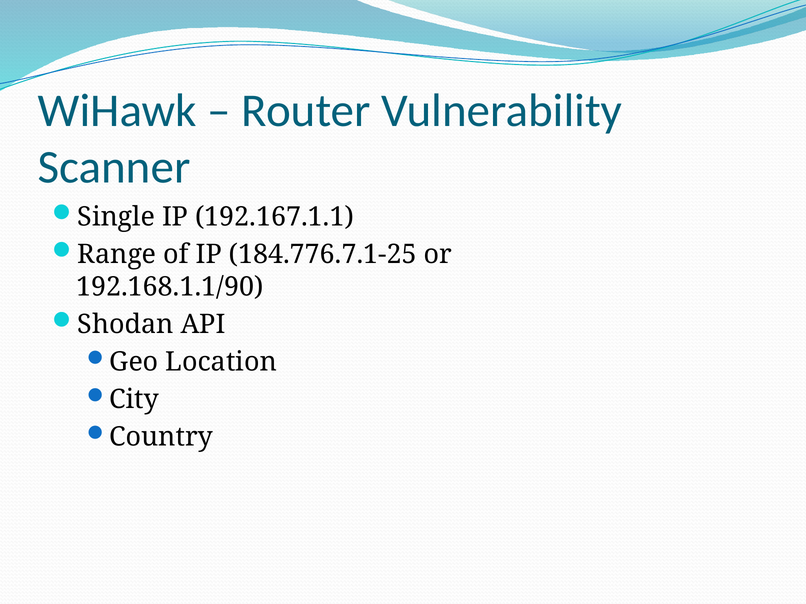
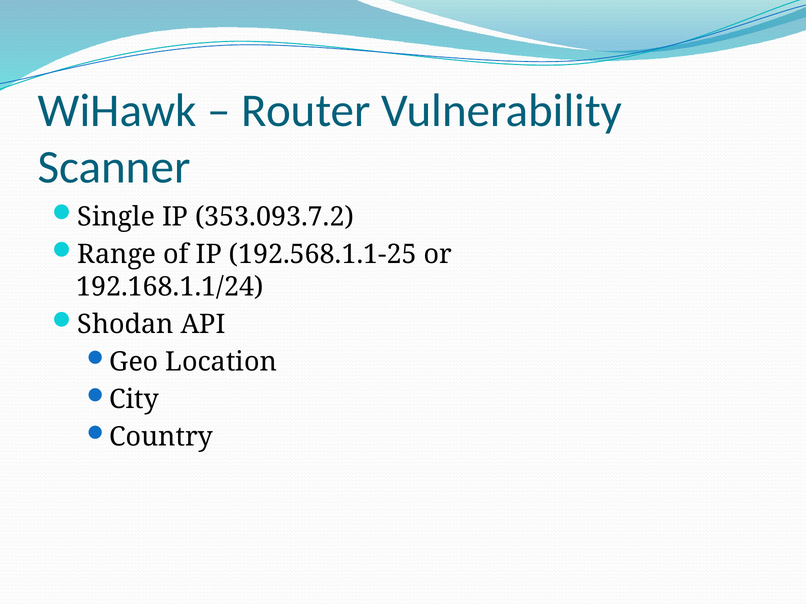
192.167.1.1: 192.167.1.1 -> 353.093.7.2 (275, 217)
184.776.7.1-25: 184.776.7.1-25 -> 192.568.1.1-25 (323, 255)
192.168.1.1/90: 192.168.1.1/90 -> 192.168.1.1/24 (170, 287)
